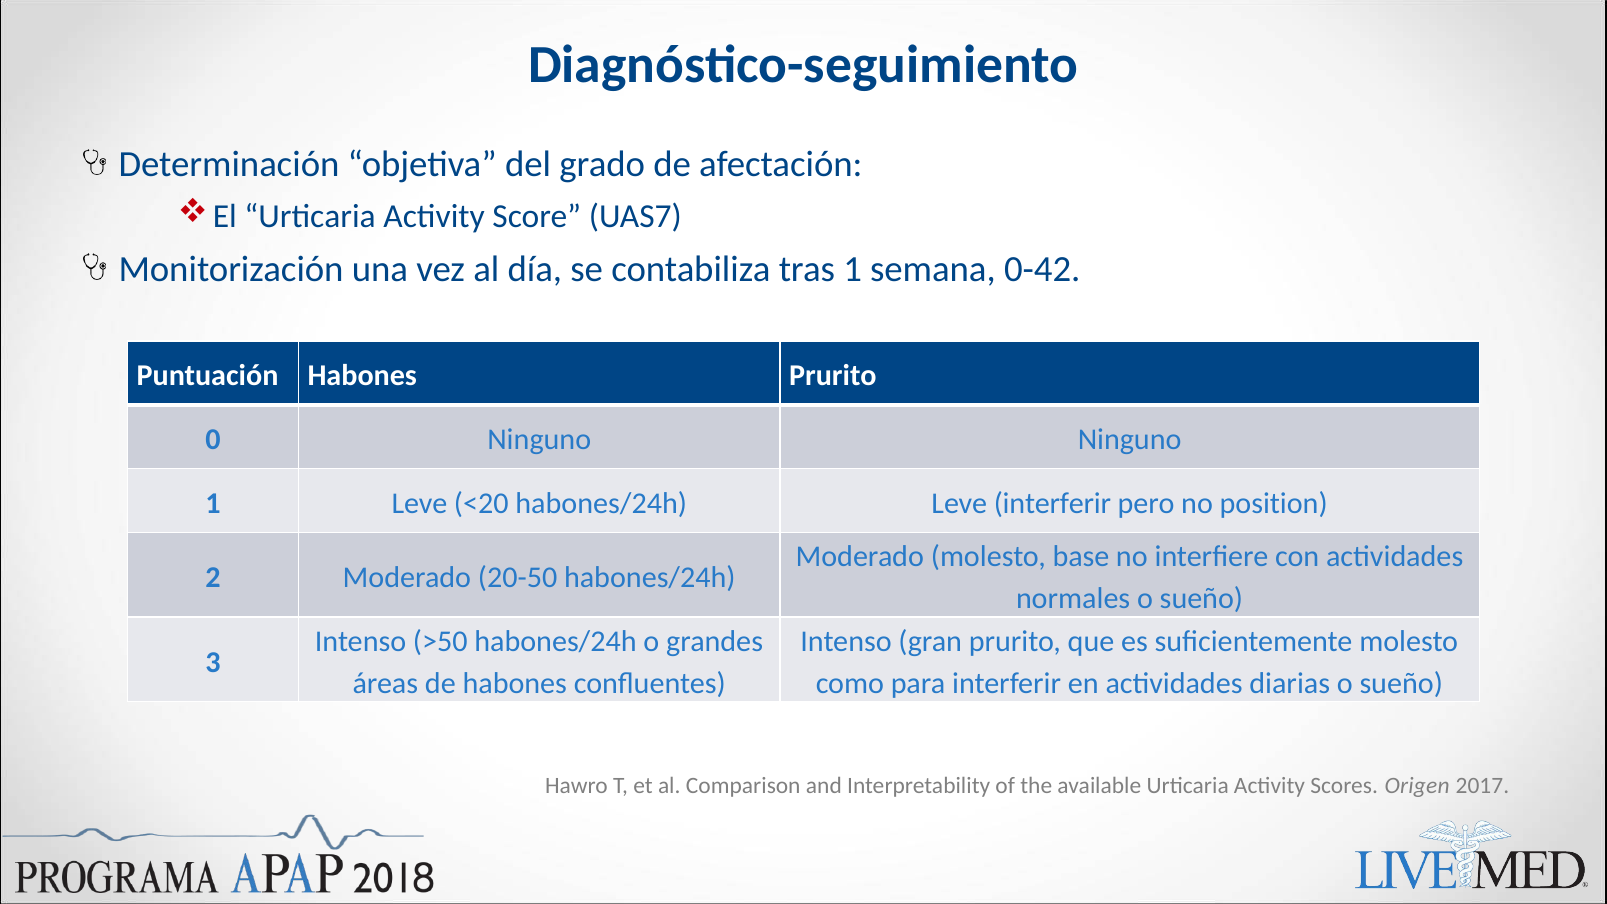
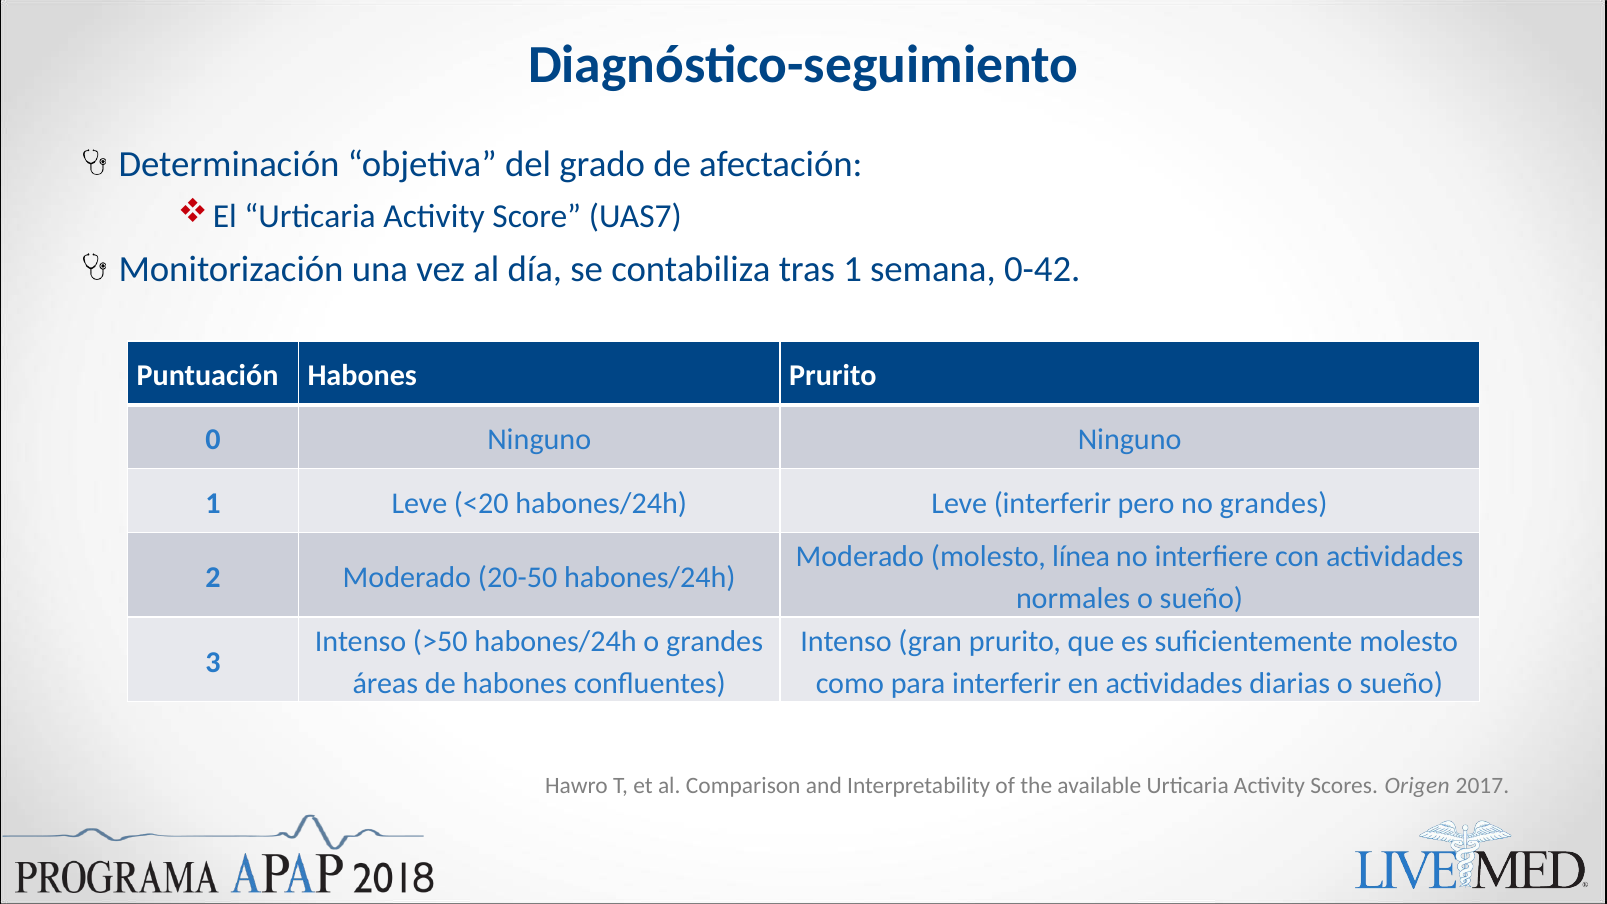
no position: position -> grandes (1274, 504)
base: base -> línea (1081, 557)
